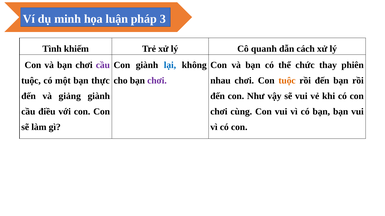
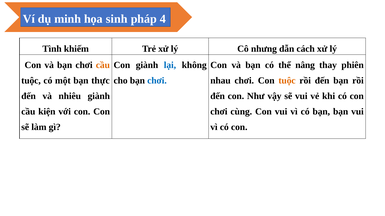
luận: luận -> sinh (117, 19)
3: 3 -> 4 (163, 19)
quanh: quanh -> nhưng (264, 49)
cầu colour: purple -> orange (103, 65)
chức: chức -> nâng (305, 65)
chơi colour: purple -> blue (157, 81)
giảng: giảng -> nhiêu (70, 96)
điều: điều -> kiện (47, 112)
